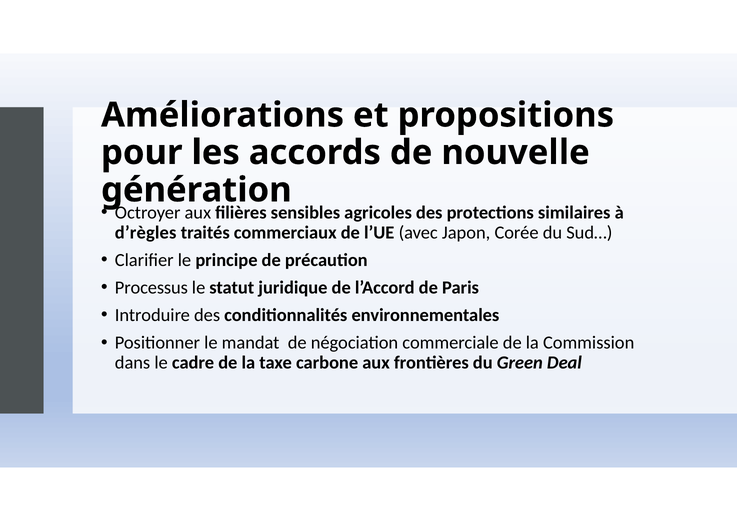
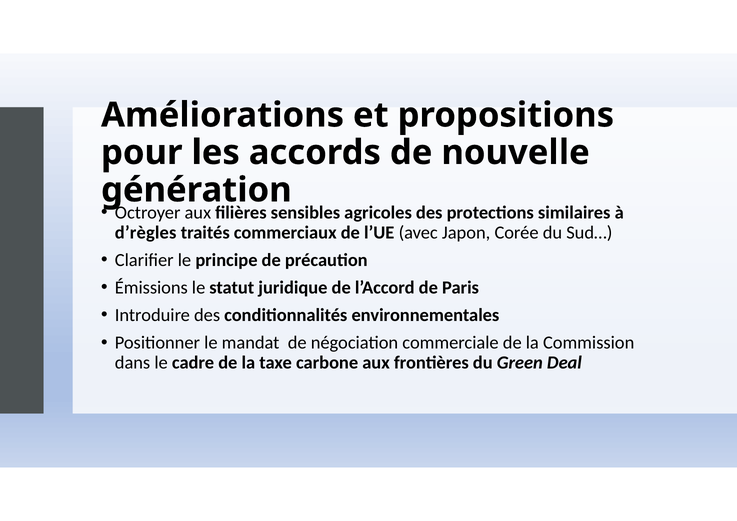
Processus: Processus -> Émissions (151, 288)
